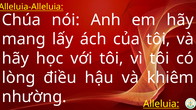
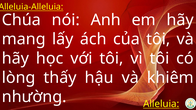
điều: điều -> thấy (60, 78)
